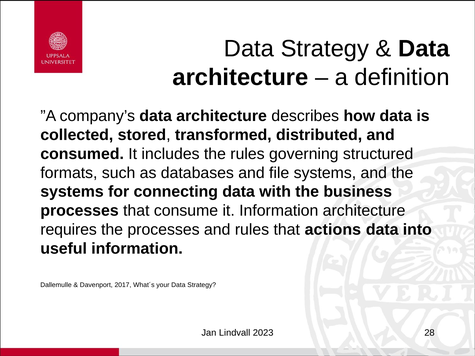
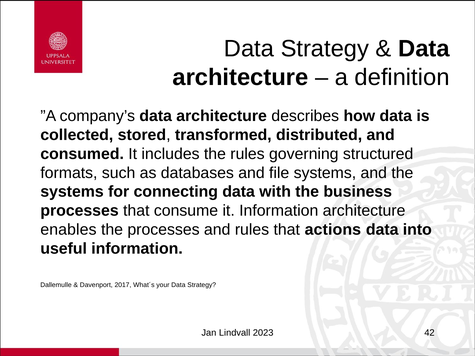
requires: requires -> enables (68, 230)
28: 28 -> 42 (429, 333)
